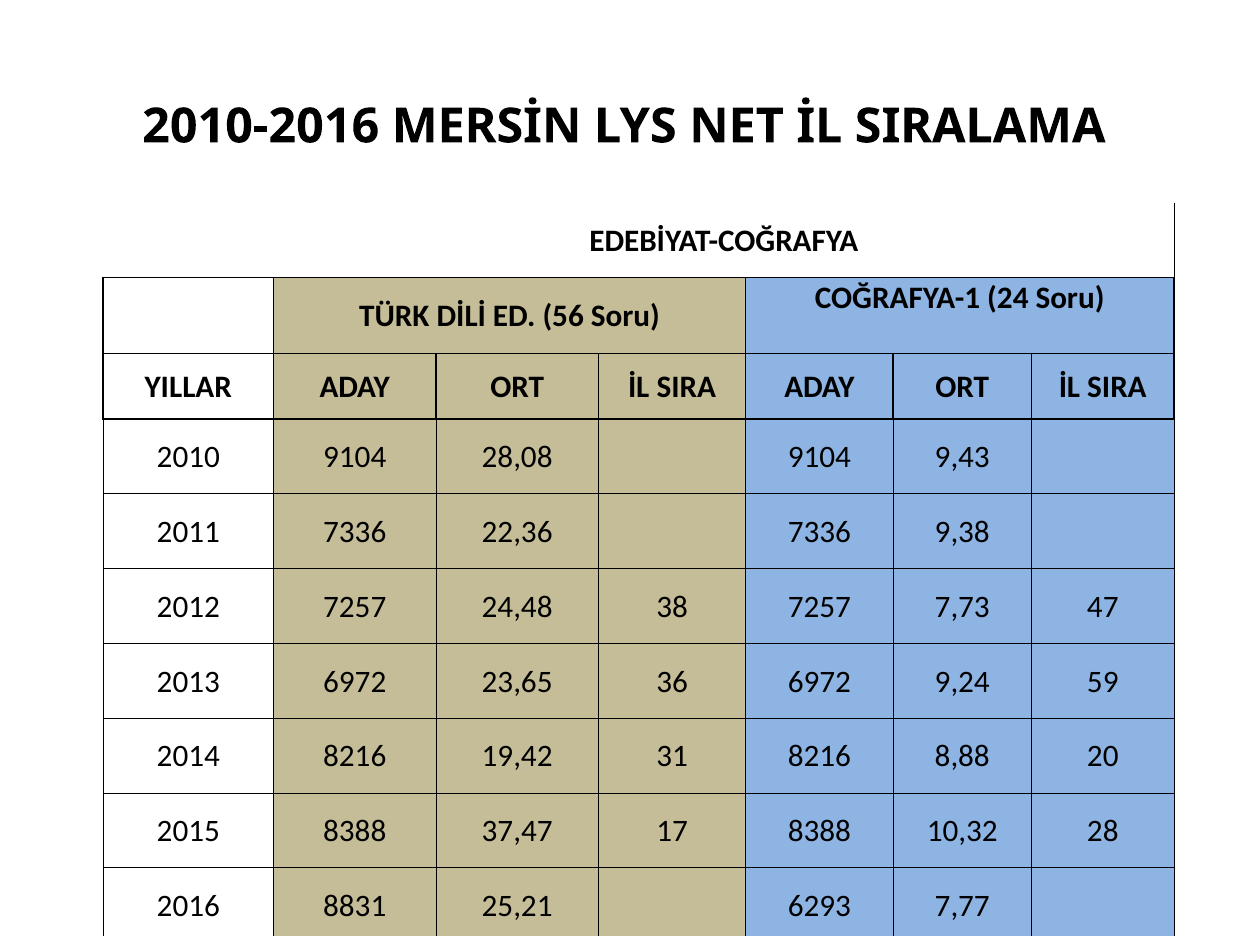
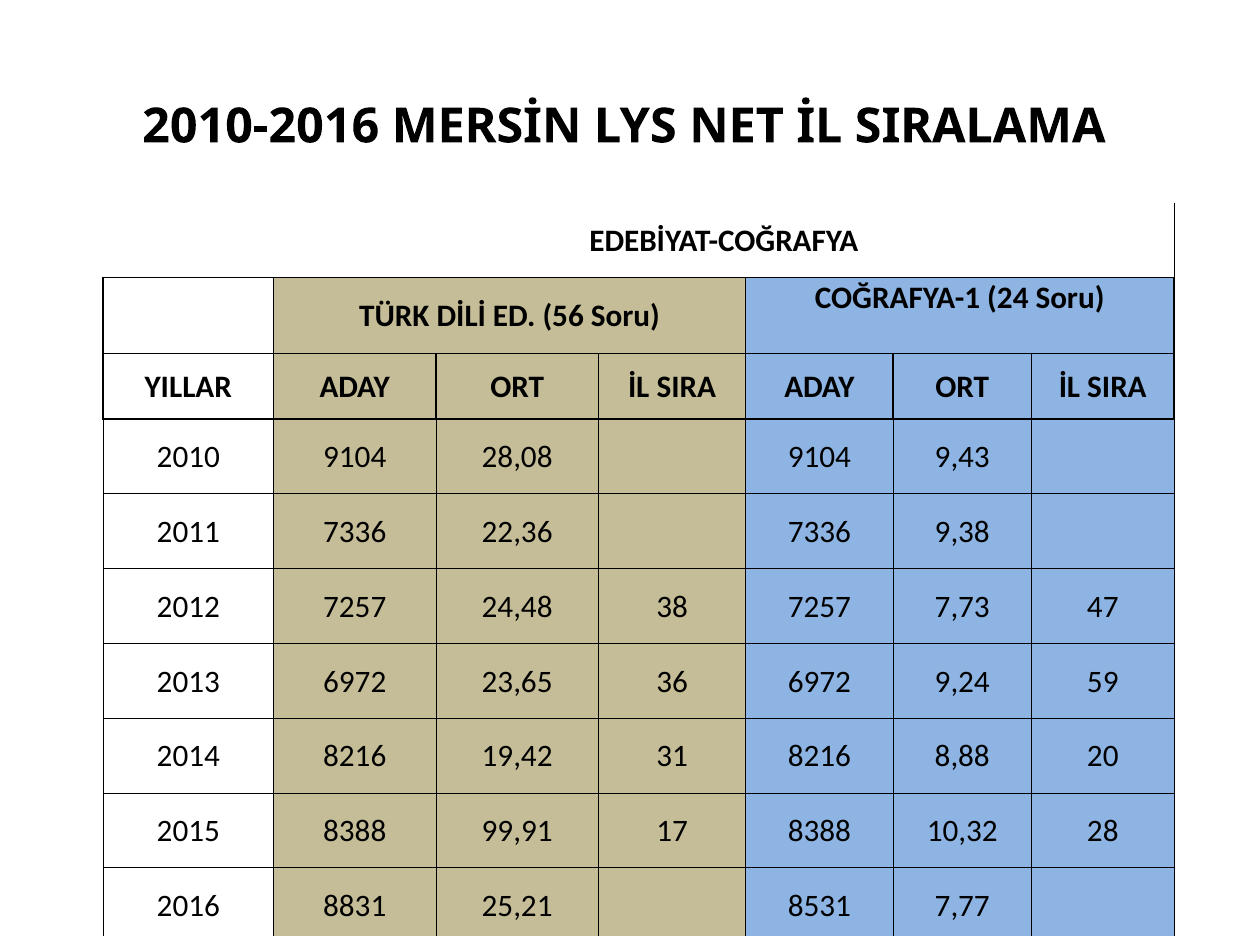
37,47: 37,47 -> 99,91 (517, 831)
6293: 6293 -> 8531 (819, 906)
